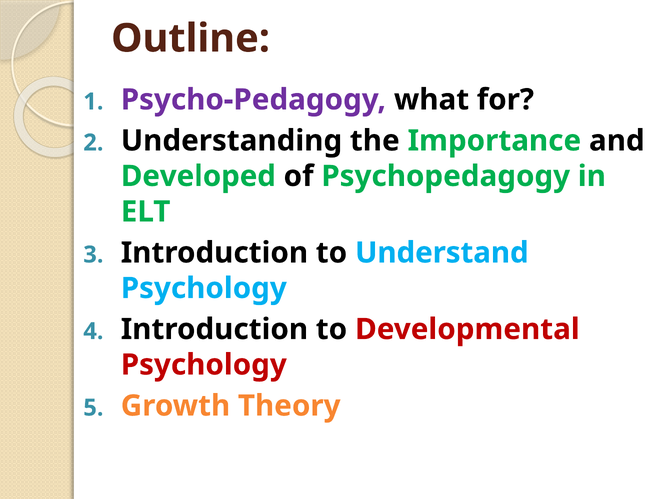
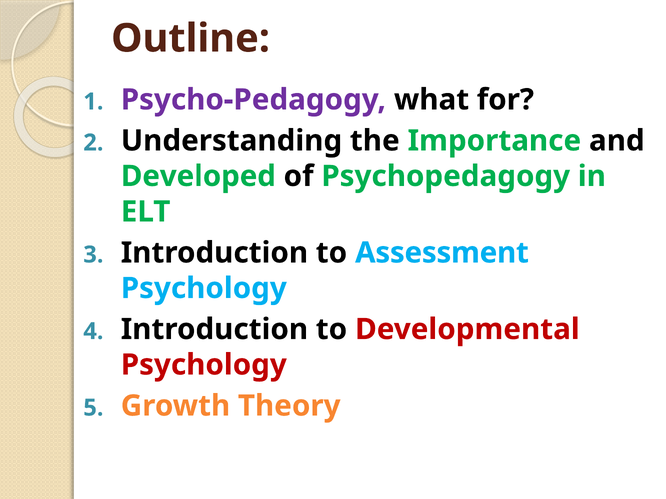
Understand: Understand -> Assessment (442, 253)
